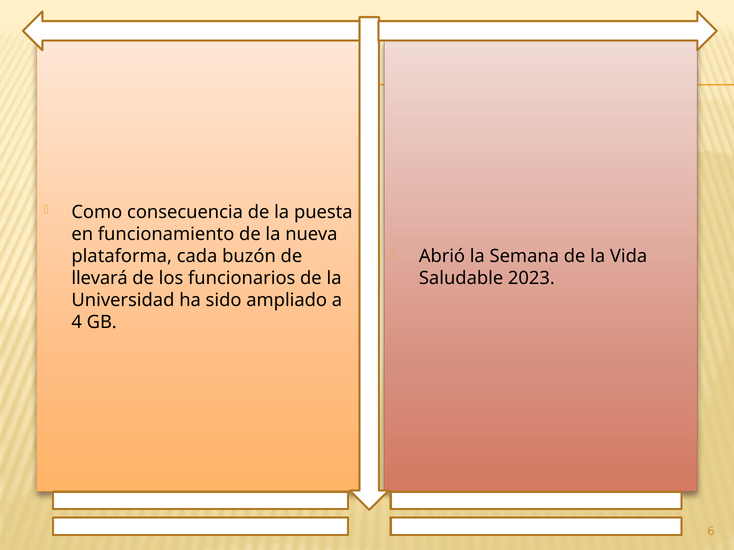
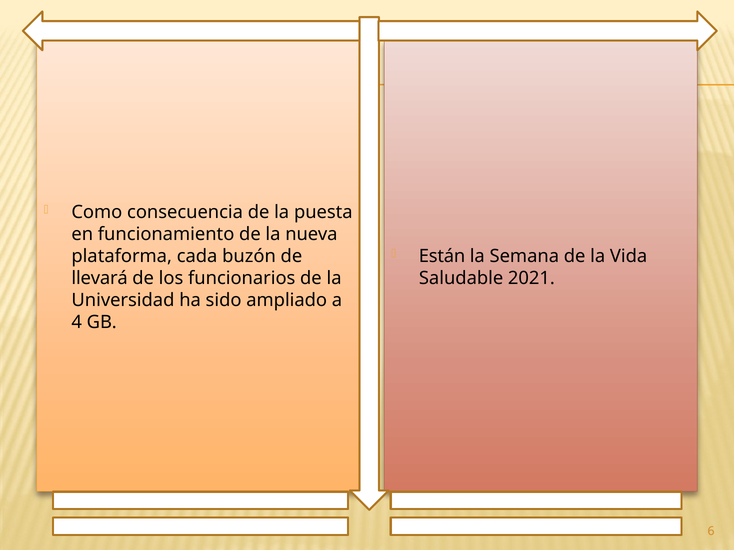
Abrió: Abrió -> Están (442, 256)
2023: 2023 -> 2021 (531, 278)
